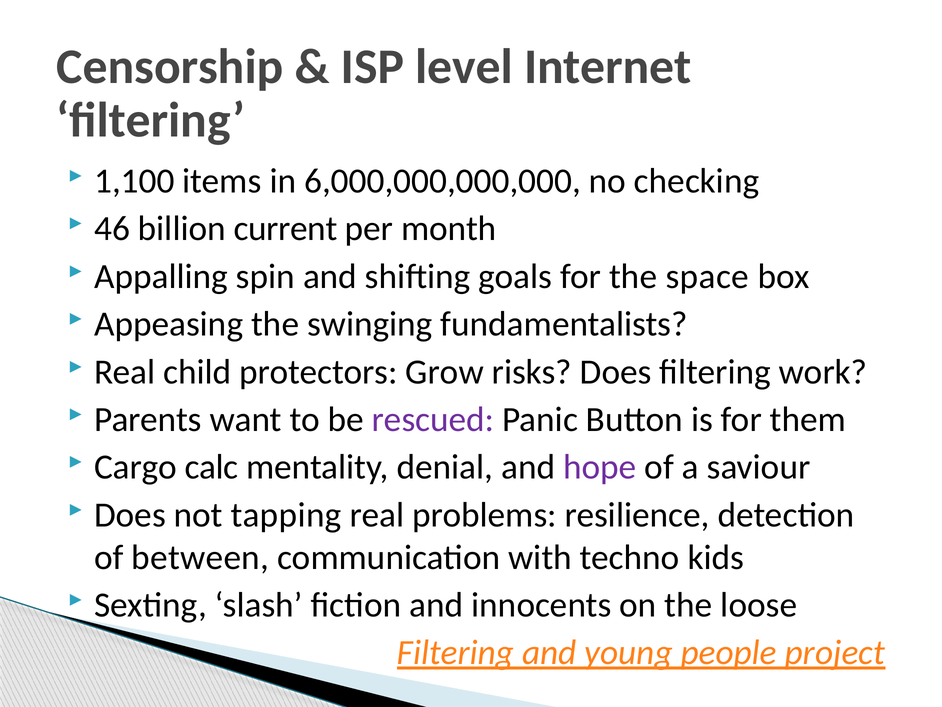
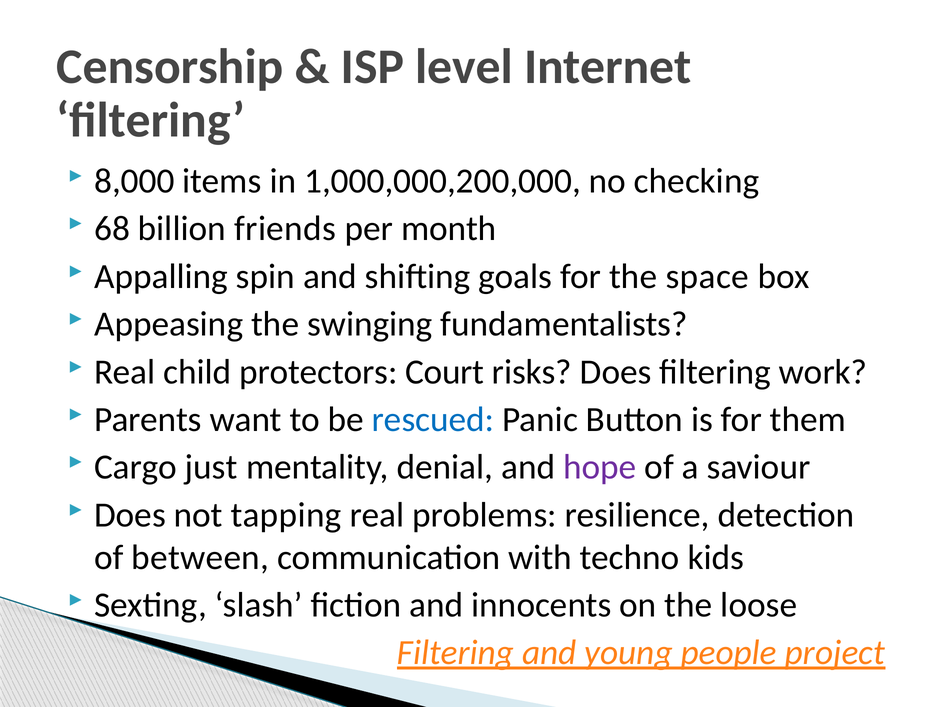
1,100: 1,100 -> 8,000 (134, 181)
6,000,000,000,000: 6,000,000,000,000 -> 1,000,000,200,000 (443, 181)
46: 46 -> 68 (112, 229)
current: current -> friends (285, 229)
Grow: Grow -> Court (445, 372)
rescued colour: purple -> blue (433, 419)
calc: calc -> just (211, 467)
